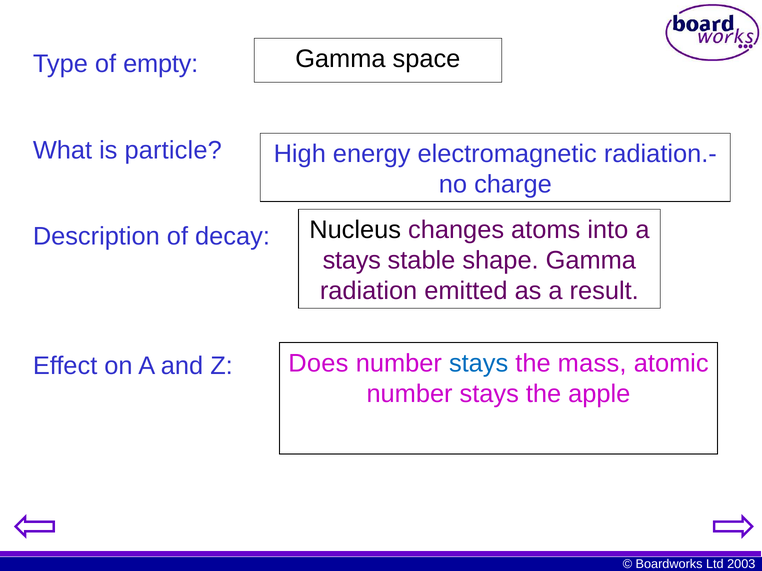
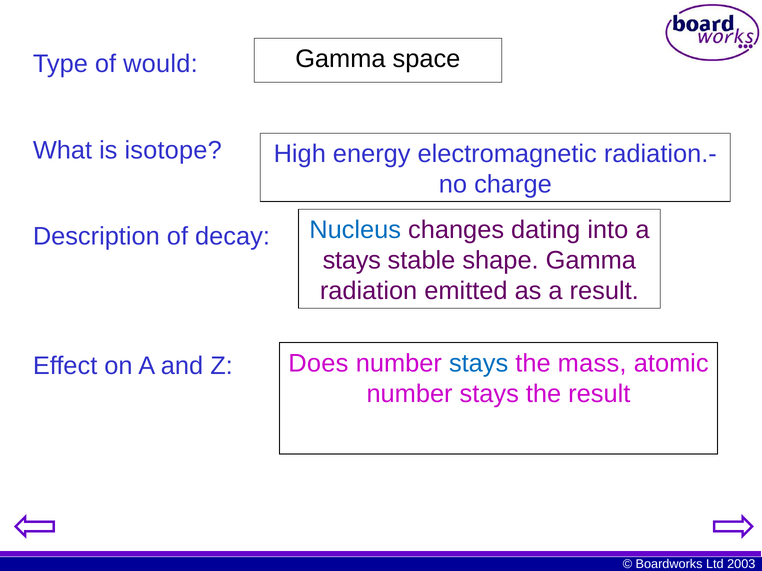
empty: empty -> would (160, 64)
particle: particle -> isotope (173, 150)
Nucleus colour: black -> blue (355, 230)
atoms: atoms -> dating (546, 230)
the apple: apple -> result (599, 394)
